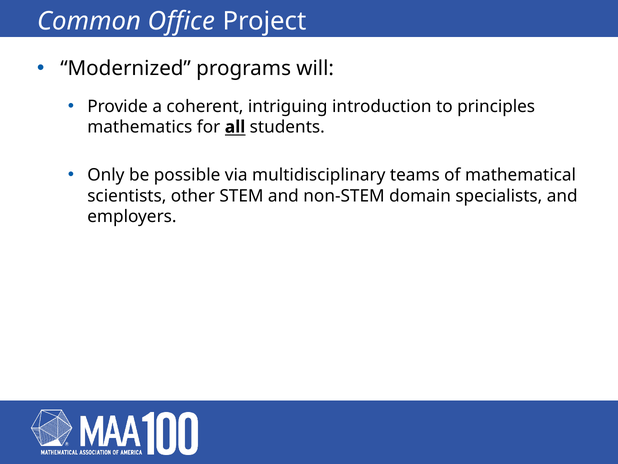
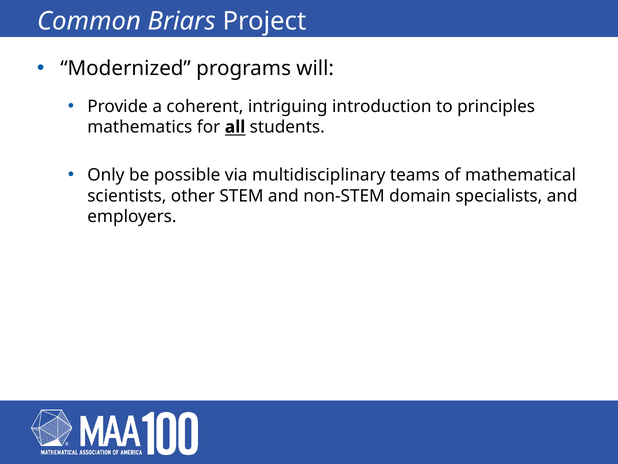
Office: Office -> Briars (182, 21)
